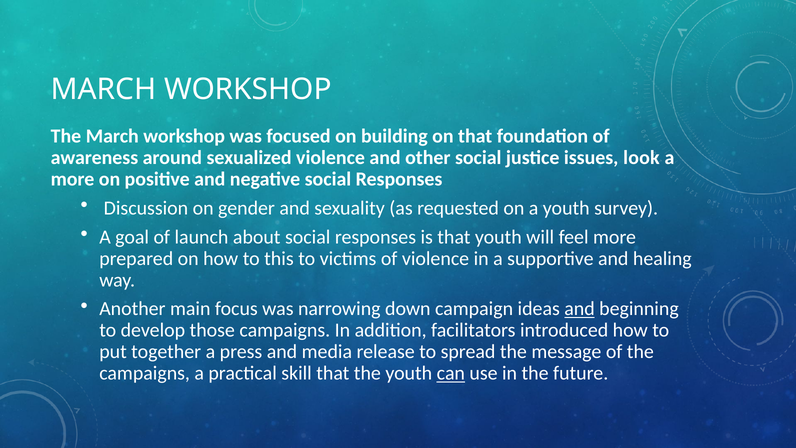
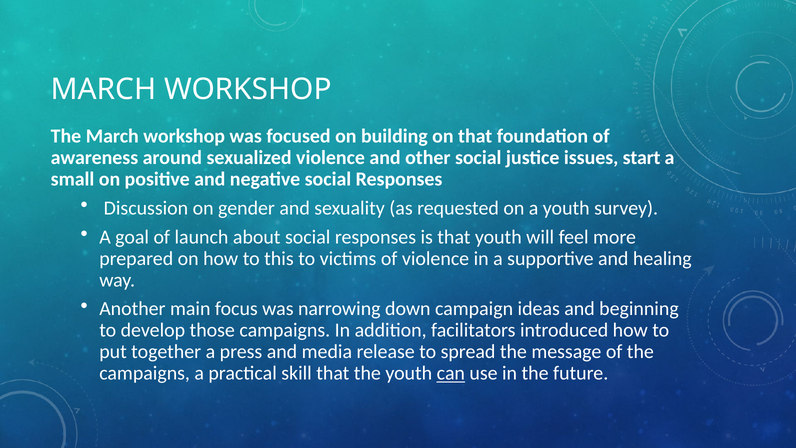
look: look -> start (642, 157)
more: more -> small (73, 179)
and underline: present -> none (580, 309)
